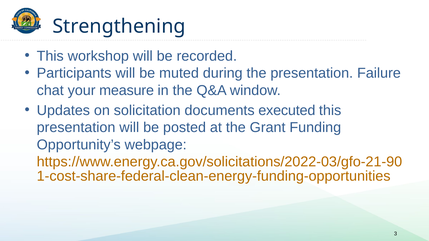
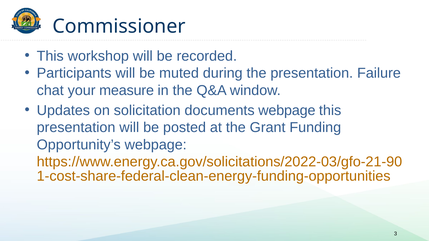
Strengthening: Strengthening -> Commissioner (119, 26)
documents executed: executed -> webpage (287, 110)
